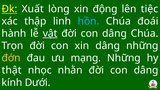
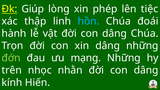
Xuất: Xuất -> Giúp (33, 9)
động: động -> phép (105, 9)
vật underline: present -> none (50, 33)
đớn colour: yellow -> light green (11, 58)
thật: thật -> trên (12, 70)
Dưới: Dưới -> Hiến (38, 83)
